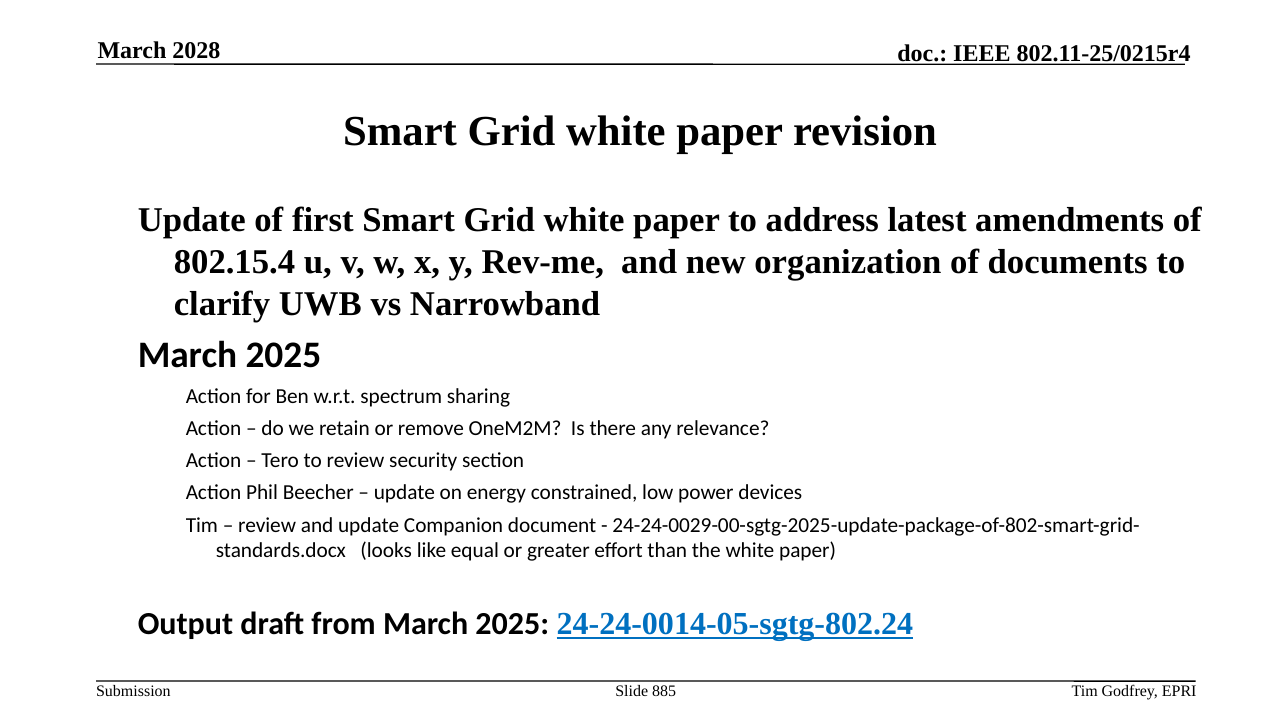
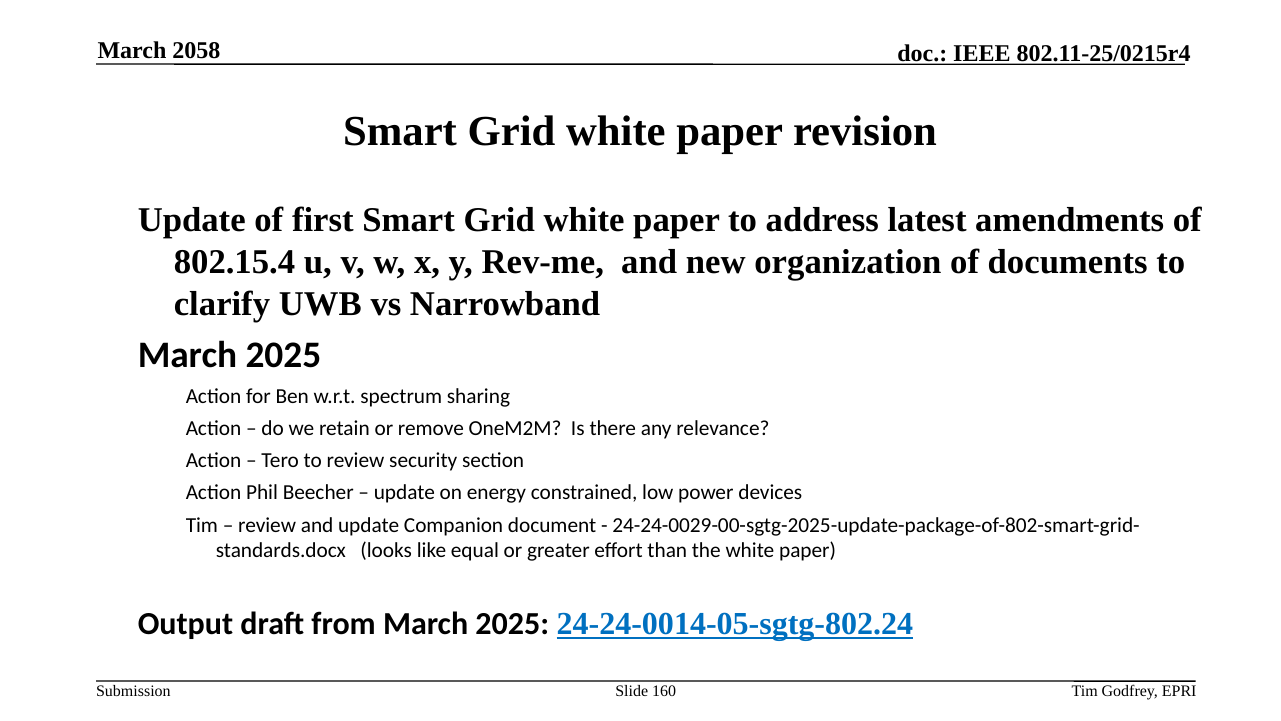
2028: 2028 -> 2058 (196, 51)
885: 885 -> 160 (664, 691)
